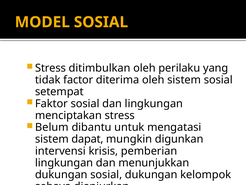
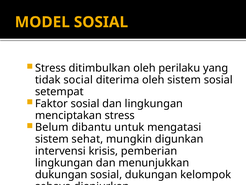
factor: factor -> social (78, 80)
dapat: dapat -> sehat (87, 139)
